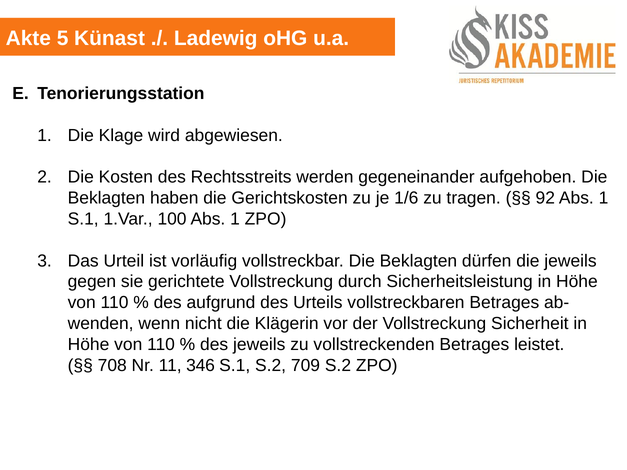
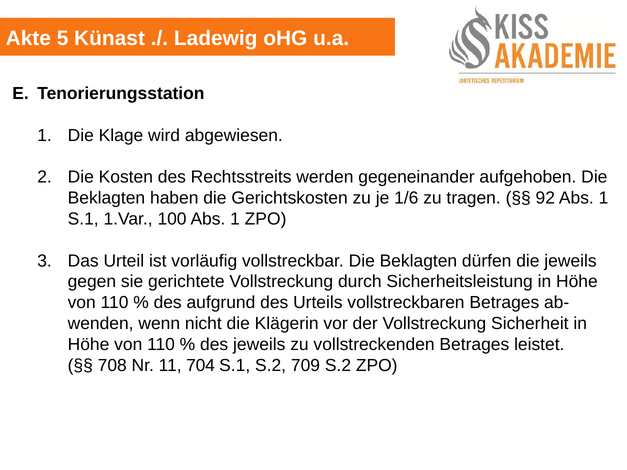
346: 346 -> 704 (201, 366)
